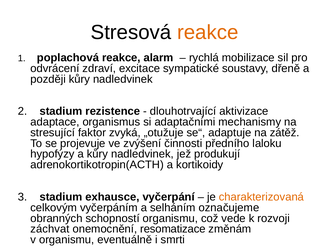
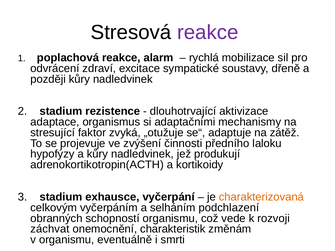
reakce colour: orange -> purple (208, 32)
označujeme: označujeme -> podchlazení (229, 208)
resomatizace: resomatizace -> charakteristik (173, 229)
